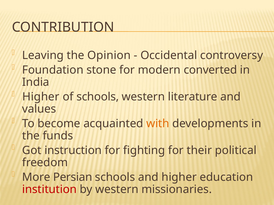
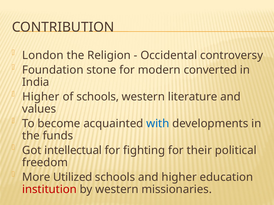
Leaving: Leaving -> London (43, 56)
Opinion: Opinion -> Religion (109, 56)
with colour: orange -> blue (158, 124)
instruction: instruction -> intellectual (73, 151)
Persian: Persian -> Utilized (73, 177)
